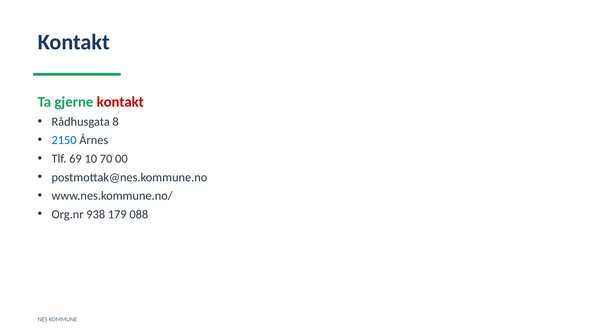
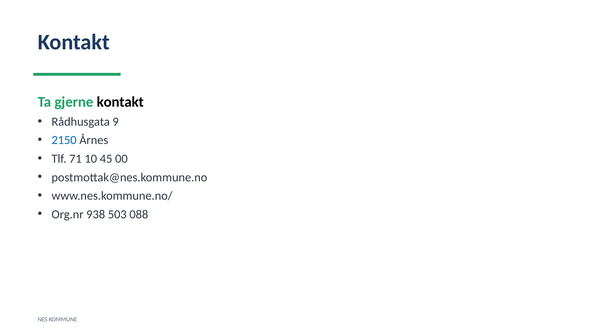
kontakt colour: red -> black (120, 102)
8: 8 -> 9 (116, 122)
69: 69 -> 71 (75, 159)
70: 70 -> 45 (106, 159)
179: 179 -> 503 (117, 214)
